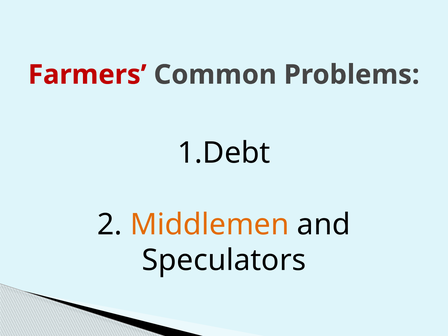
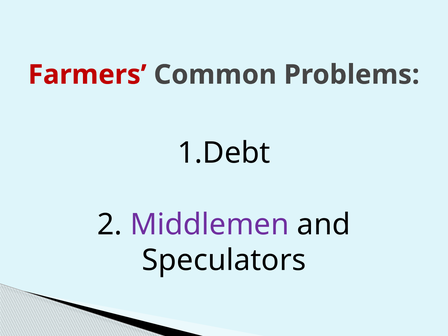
Middlemen colour: orange -> purple (210, 225)
